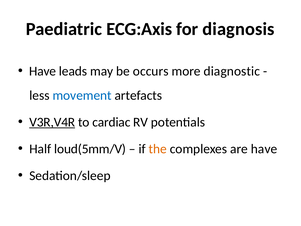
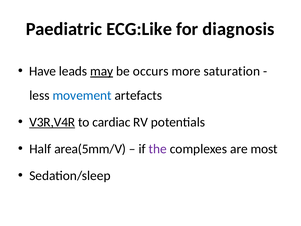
ECG:Axis: ECG:Axis -> ECG:Like (139, 29)
may underline: none -> present (102, 71)
diagnostic: diagnostic -> saturation (232, 71)
loud(5mm/V: loud(5mm/V -> area(5mm/V (90, 149)
the colour: orange -> purple (158, 149)
are have: have -> most (264, 149)
